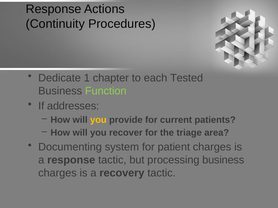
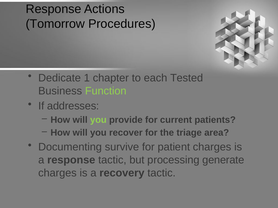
Continuity: Continuity -> Tomorrow (55, 24)
you colour: yellow -> light green (98, 120)
system: system -> survive (122, 147)
processing business: business -> generate (223, 160)
